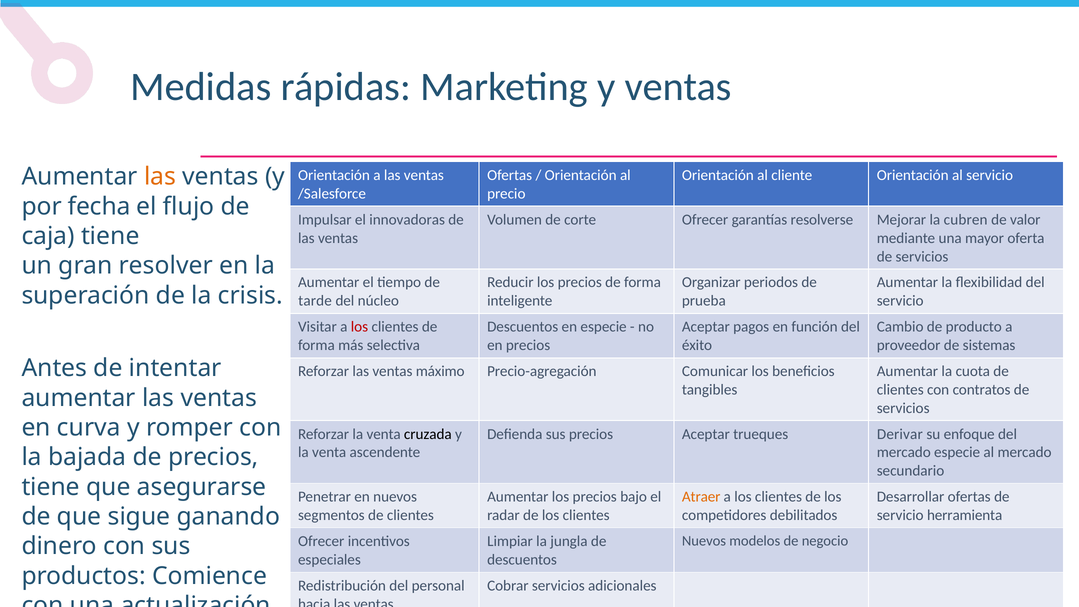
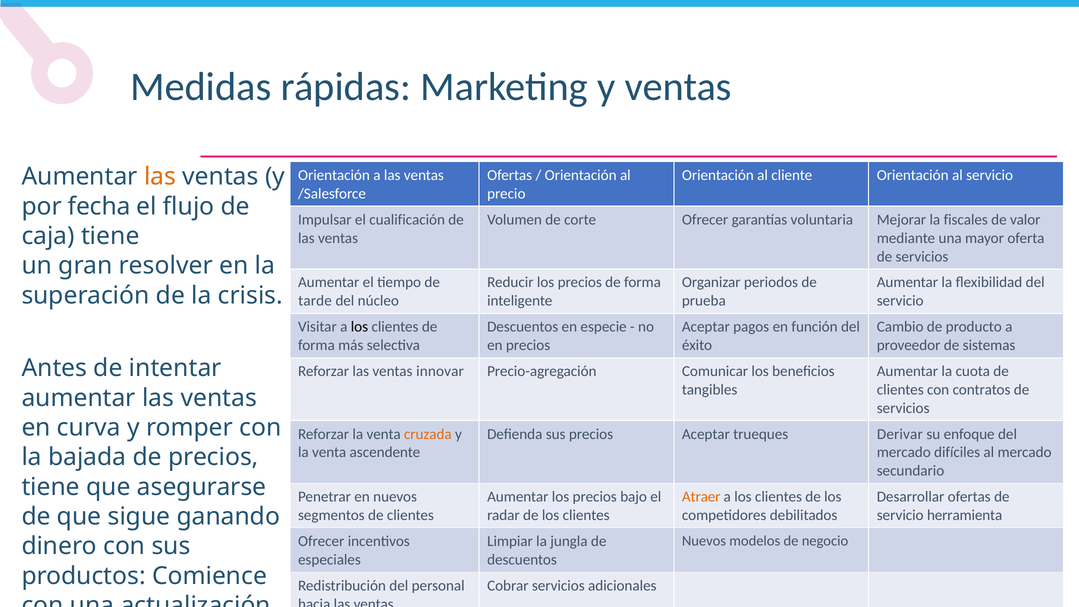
innovadoras: innovadoras -> cualificación (407, 220)
resolverse: resolverse -> voluntaria (822, 220)
cubren: cubren -> fiscales (966, 220)
los colour: red -> black (359, 327)
máximo: máximo -> innovar (440, 371)
cruzada colour: black -> orange (428, 434)
mercado especie: especie -> difíciles (957, 452)
